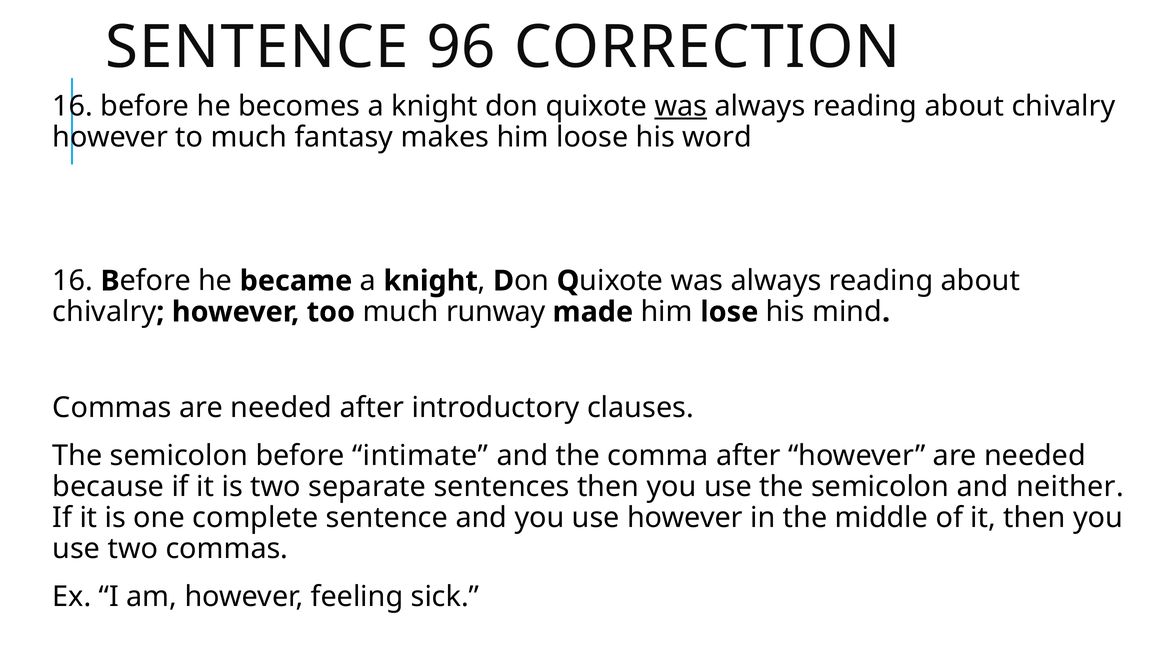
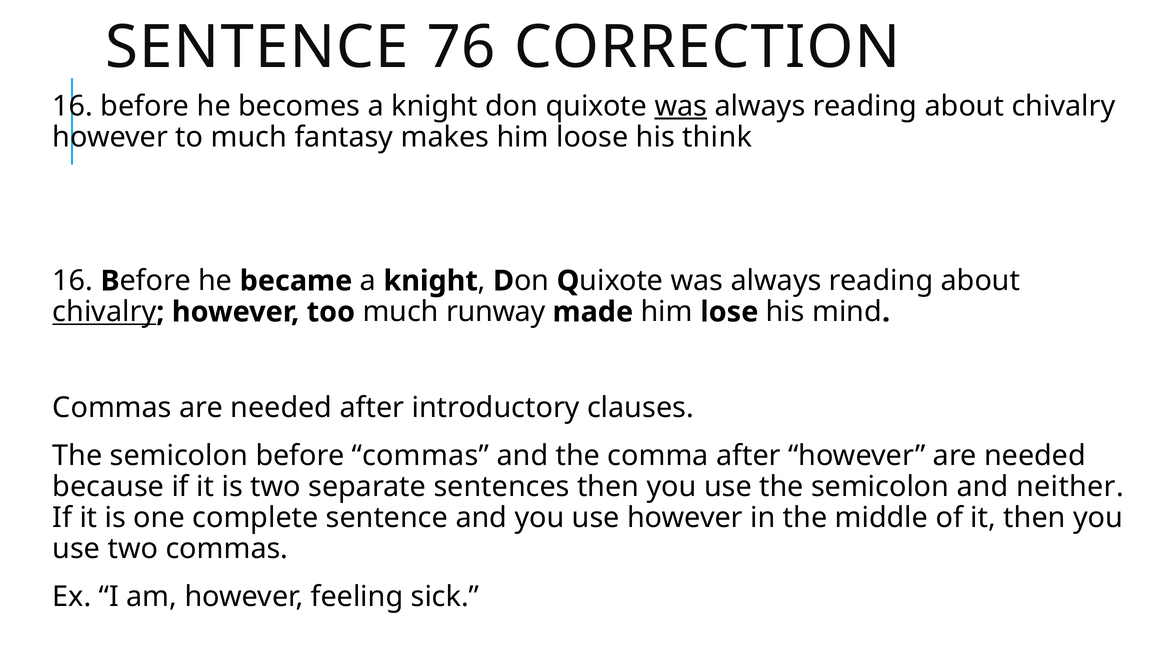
96: 96 -> 76 (461, 47)
word: word -> think (717, 137)
chivalry underline: none -> present (104, 312)
before intimate: intimate -> commas (420, 455)
